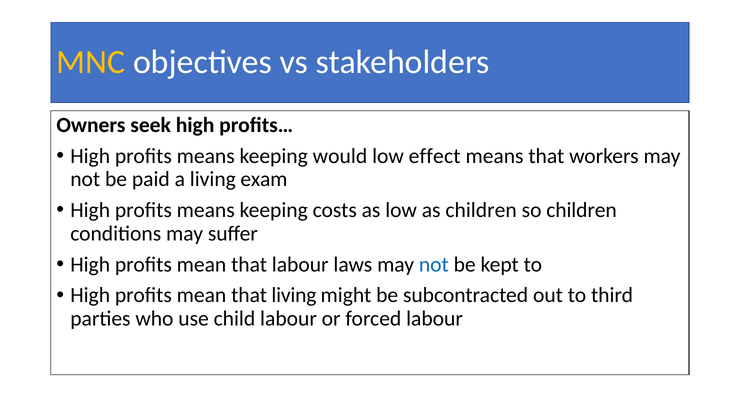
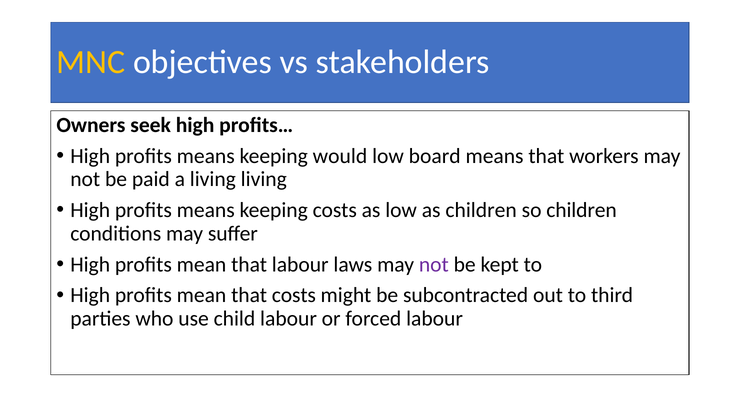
effect: effect -> board (435, 156)
living exam: exam -> living (264, 179)
not colour: blue -> purple (434, 265)
that living: living -> costs (294, 296)
